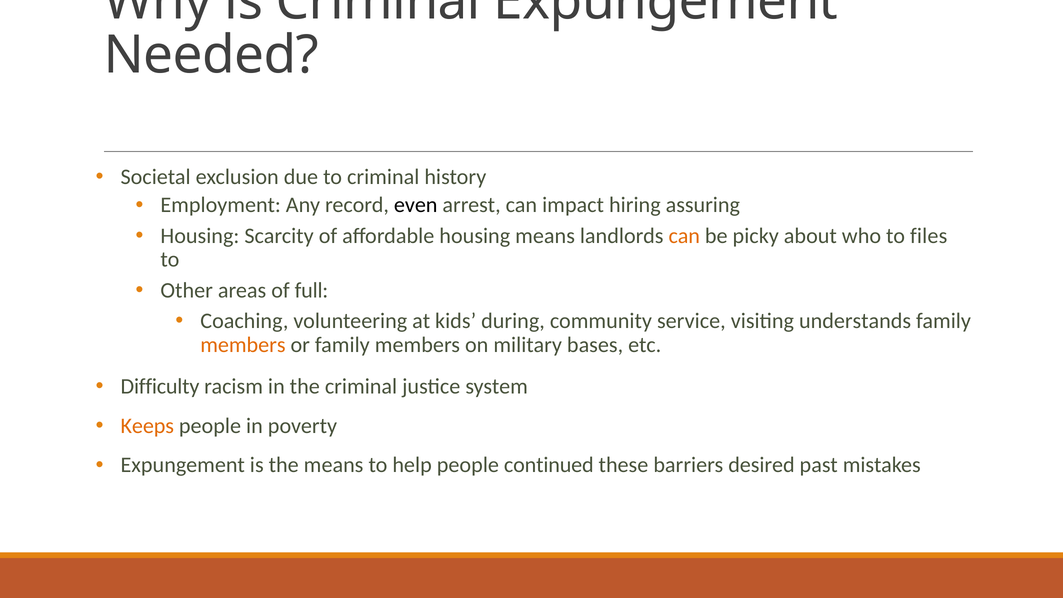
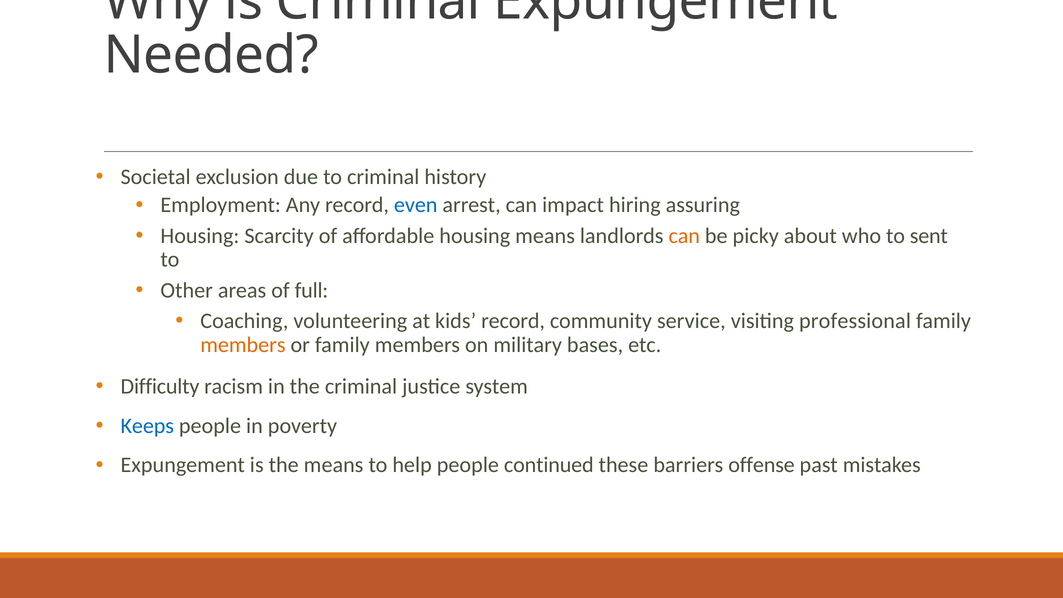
even colour: black -> blue (416, 205)
files: files -> sent (929, 236)
kids during: during -> record (513, 321)
understands: understands -> professional (855, 321)
Keeps colour: orange -> blue (147, 426)
desired: desired -> offense (762, 465)
